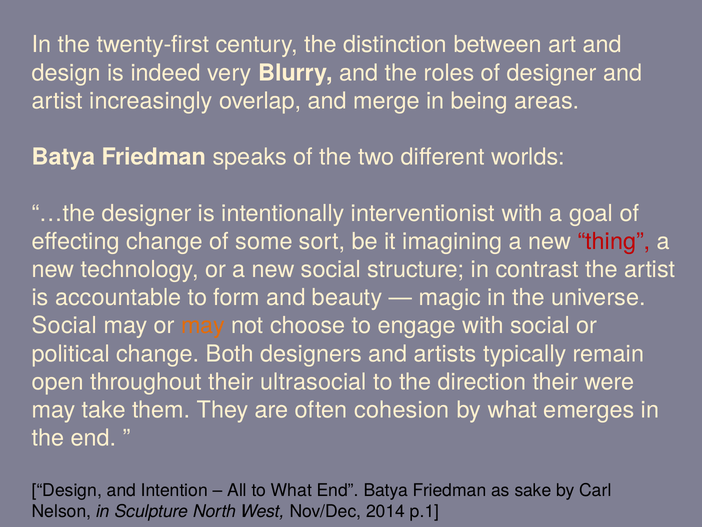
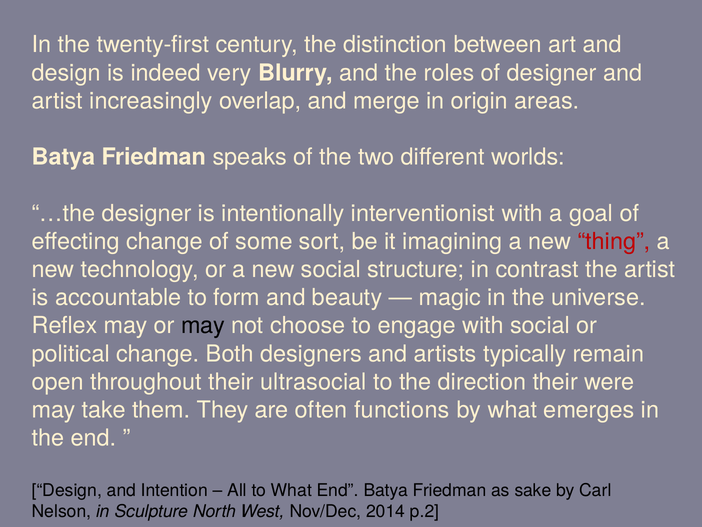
being: being -> origin (479, 101)
Social: Social -> Reflex (65, 325)
may colour: orange -> black (203, 325)
cohesion: cohesion -> functions (402, 410)
p.1: p.1 -> p.2 (425, 511)
